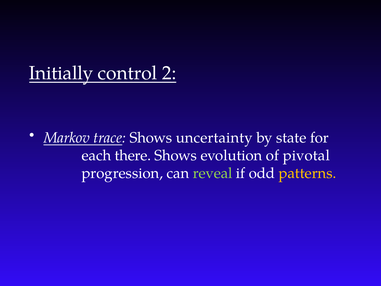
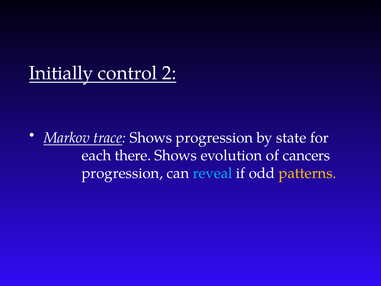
Shows uncertainty: uncertainty -> progression (214, 138)
pivotal: pivotal -> cancers (306, 155)
reveal colour: light green -> light blue (213, 173)
